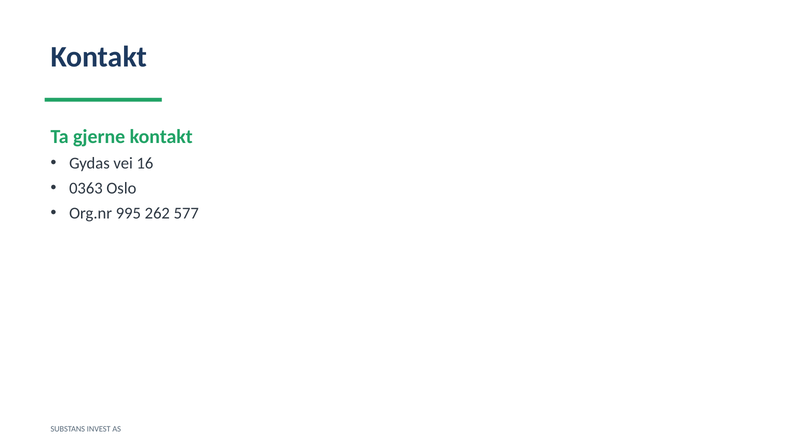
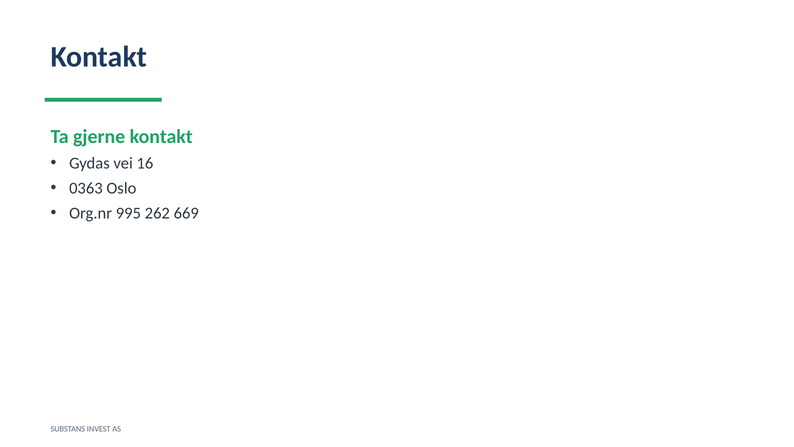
577: 577 -> 669 (186, 213)
